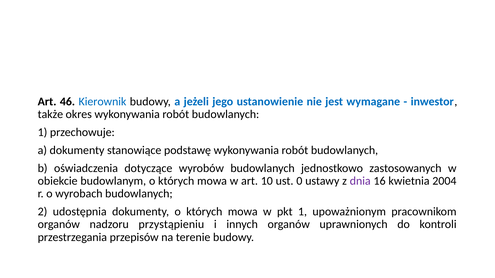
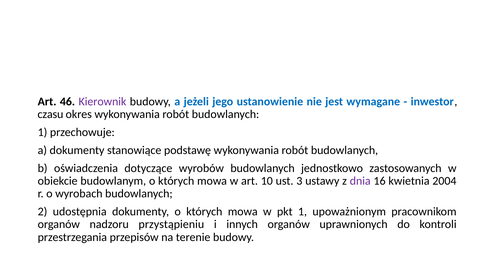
Kierownik colour: blue -> purple (102, 102)
także: także -> czasu (50, 114)
0: 0 -> 3 (299, 181)
